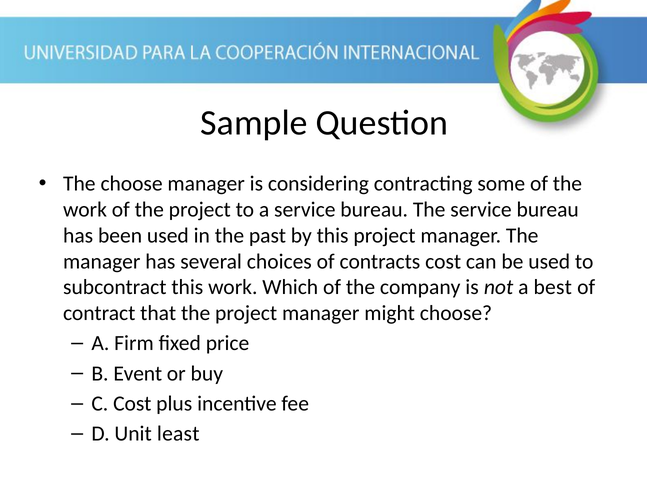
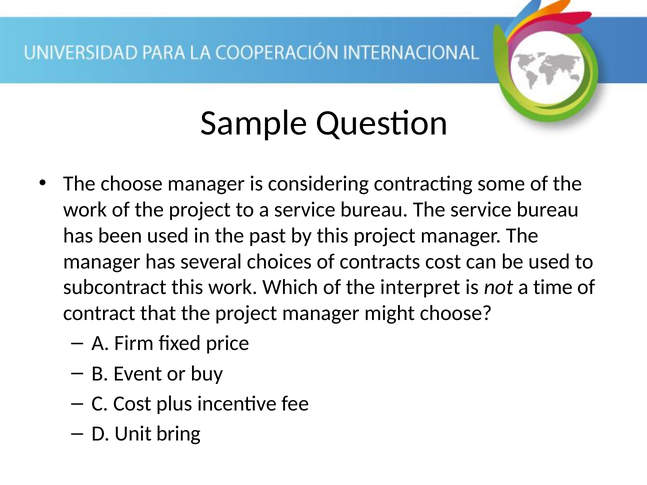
company: company -> interpret (420, 287)
best: best -> time (553, 287)
least: least -> bring (178, 434)
